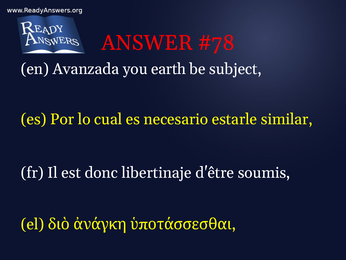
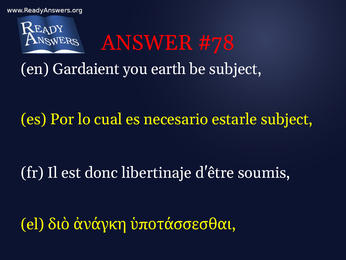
Avanzada: Avanzada -> Gardaient (86, 69)
estarle similar: similar -> subject (287, 119)
